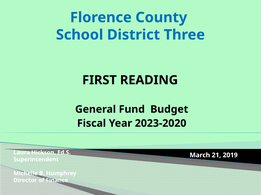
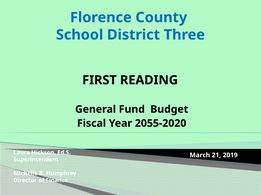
2023-2020: 2023-2020 -> 2055-2020 (161, 124)
